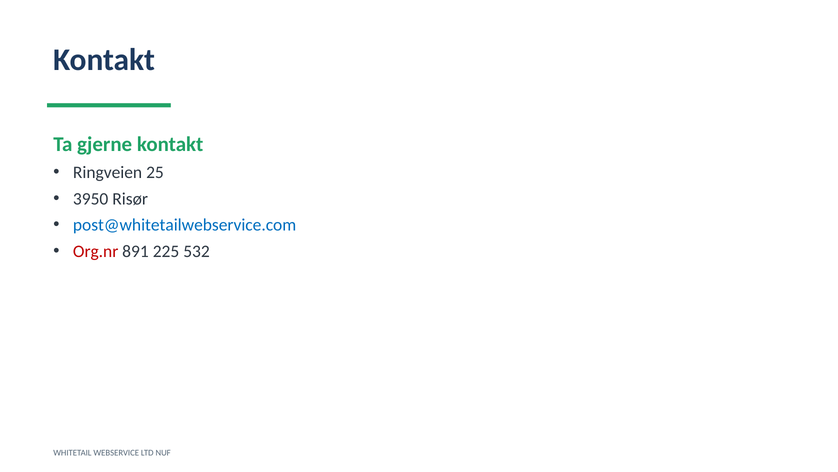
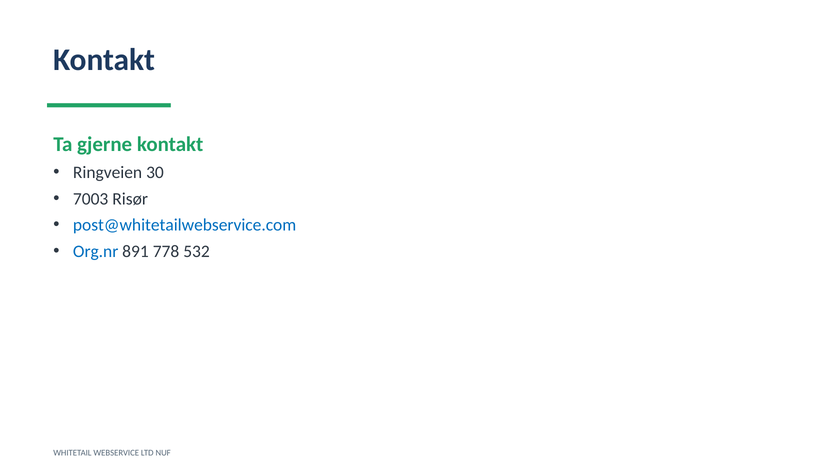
25: 25 -> 30 (155, 172)
3950: 3950 -> 7003 (91, 199)
Org.nr colour: red -> blue (96, 251)
225: 225 -> 778 (166, 251)
